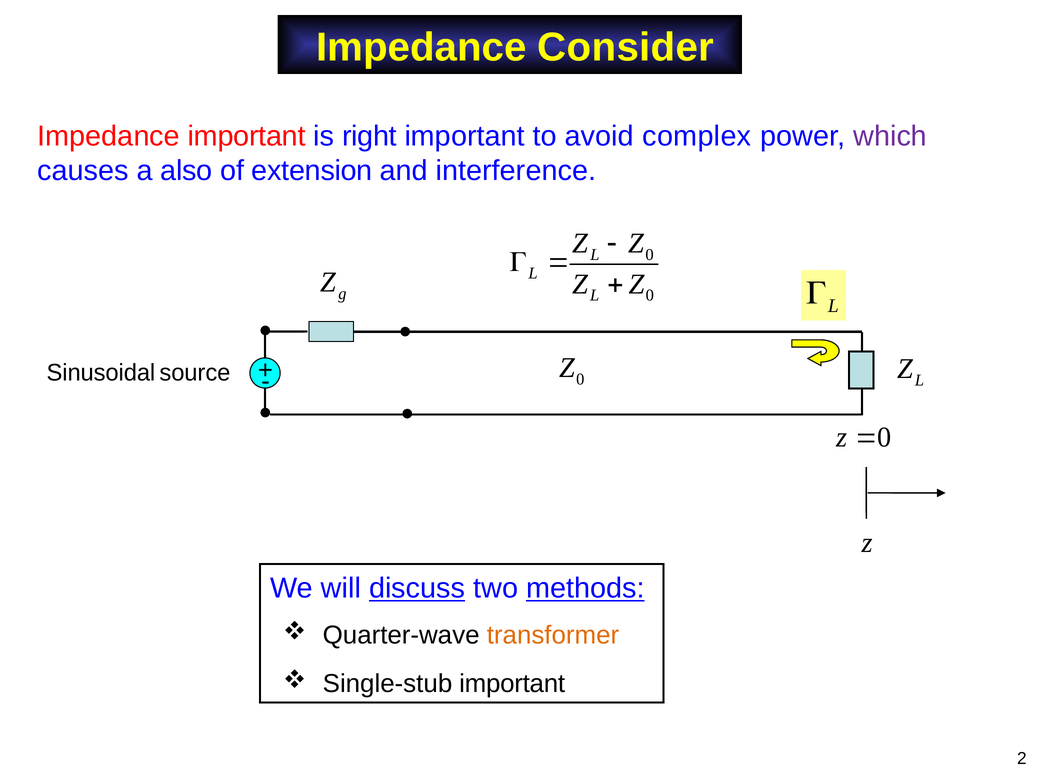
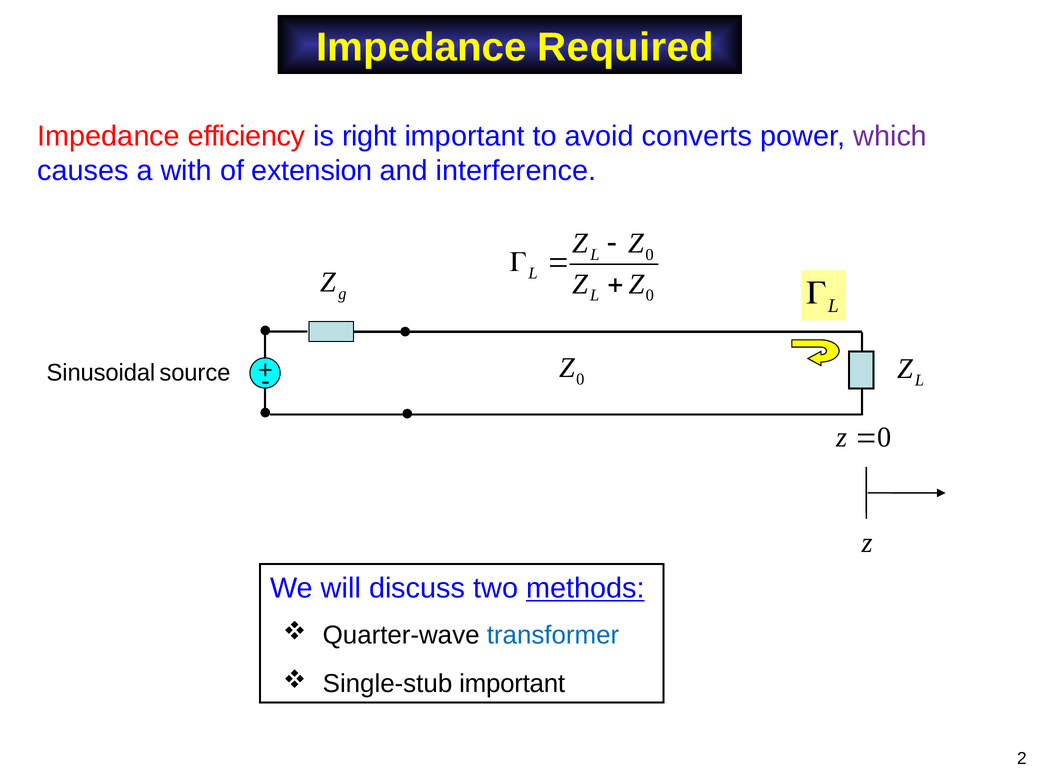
Consider: Consider -> Required (626, 47)
Impedance important: important -> efficiency (247, 136)
complex: complex -> converts (697, 136)
also: also -> with (186, 171)
discuss underline: present -> none (417, 588)
transformer colour: orange -> blue (553, 635)
